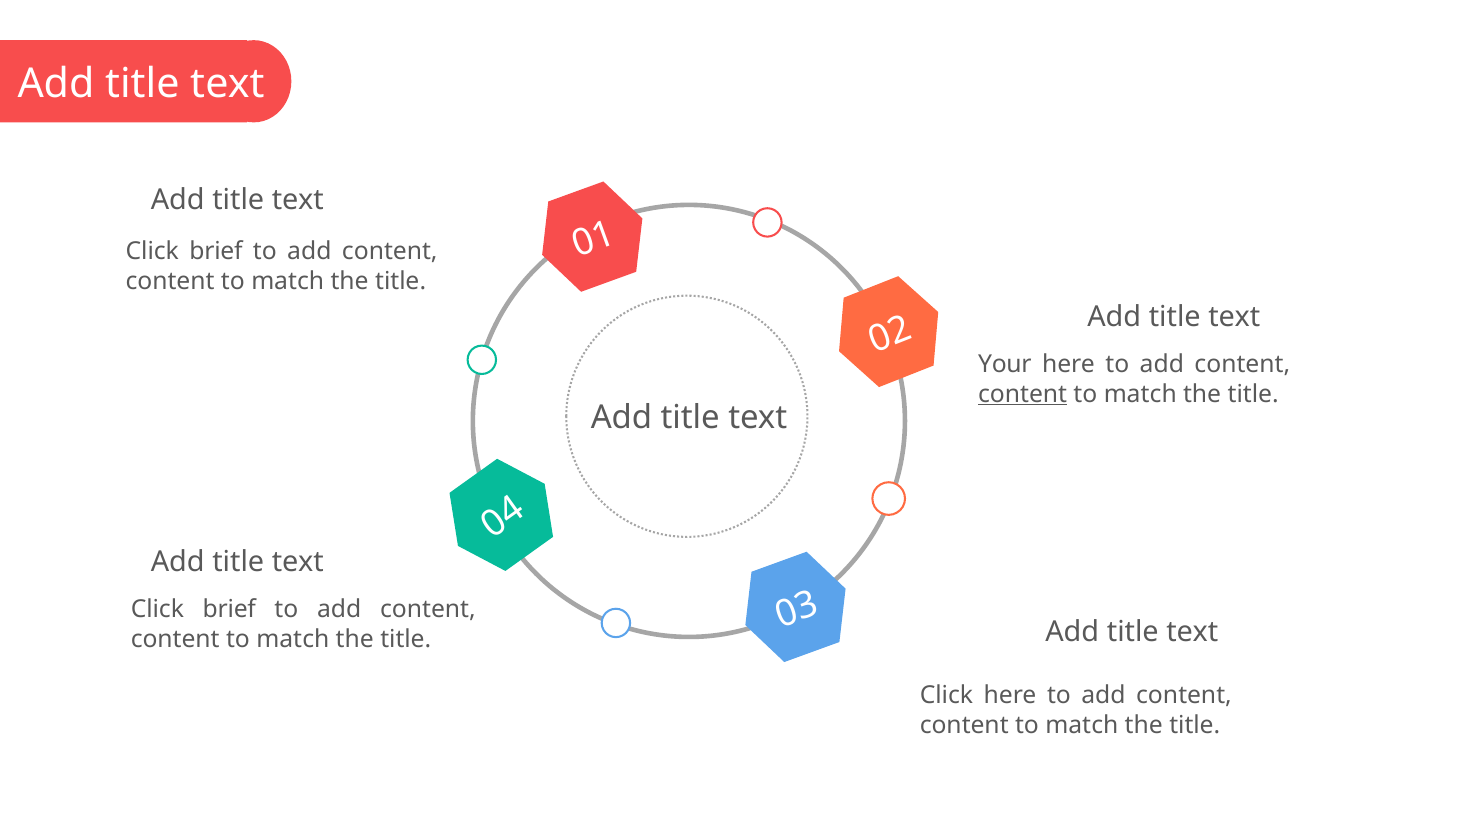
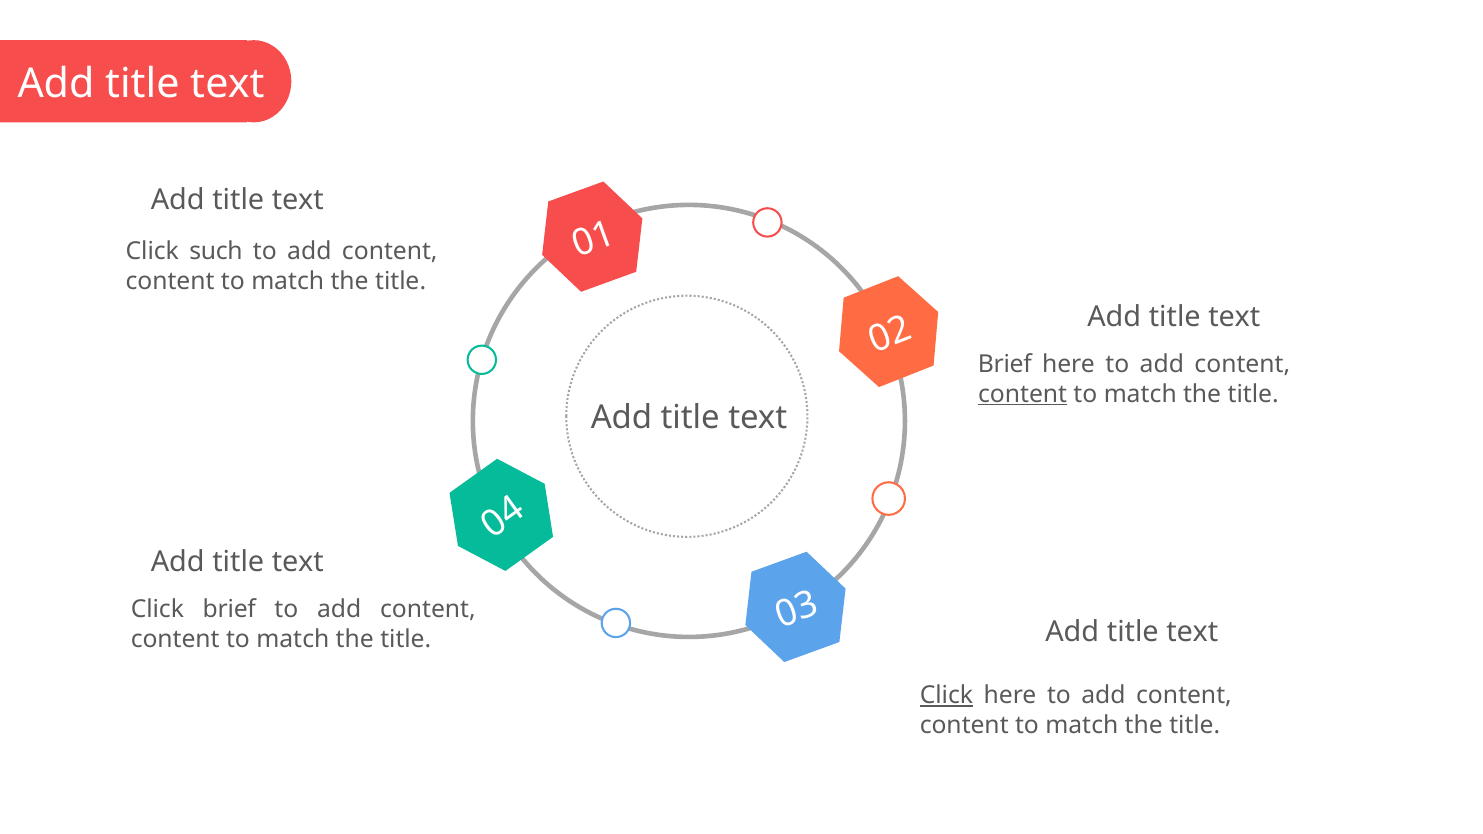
brief: brief -> such (216, 252)
Your: Your -> Brief (1005, 364)
Click underline: none -> present (946, 696)
